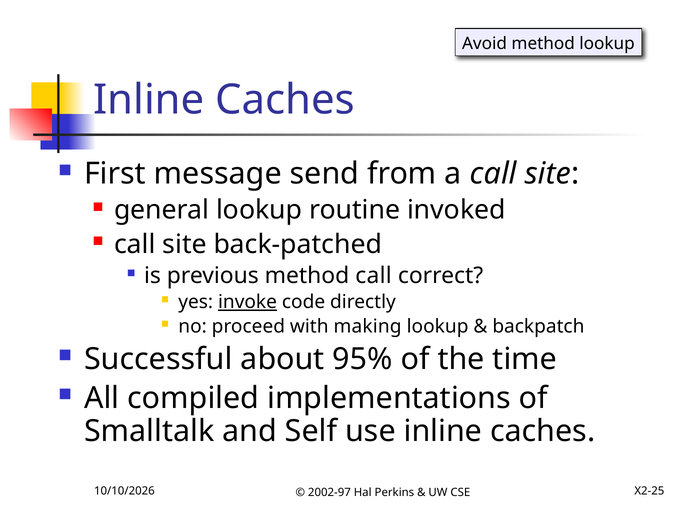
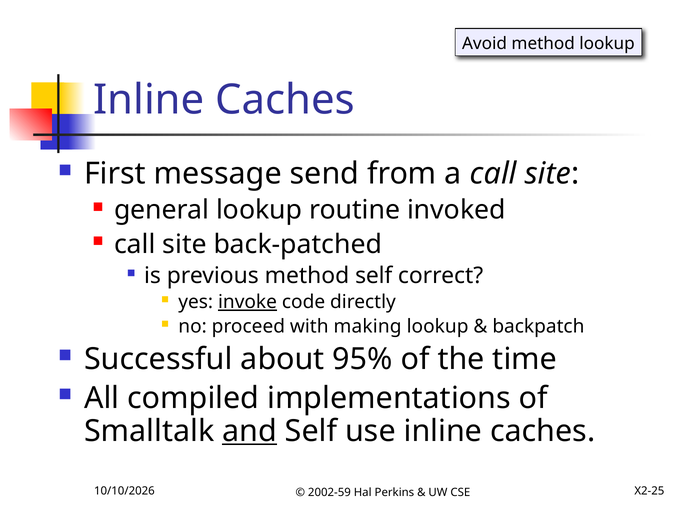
method call: call -> self (374, 276)
and underline: none -> present (250, 431)
2002-97: 2002-97 -> 2002-59 (329, 493)
